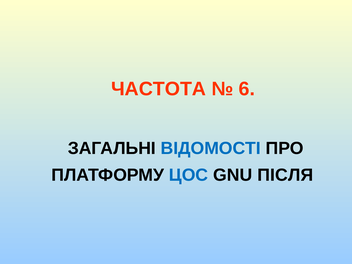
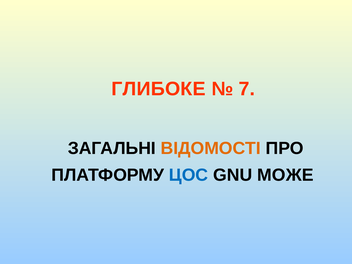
ЧАСТОТА: ЧАСТОТА -> ГЛИБОКЕ (158, 89)
6: 6 -> 7 (247, 89)
ВІДОМОСТІ colour: blue -> orange (211, 148)
ПІСЛЯ: ПІСЛЯ -> МОЖЕ (285, 175)
